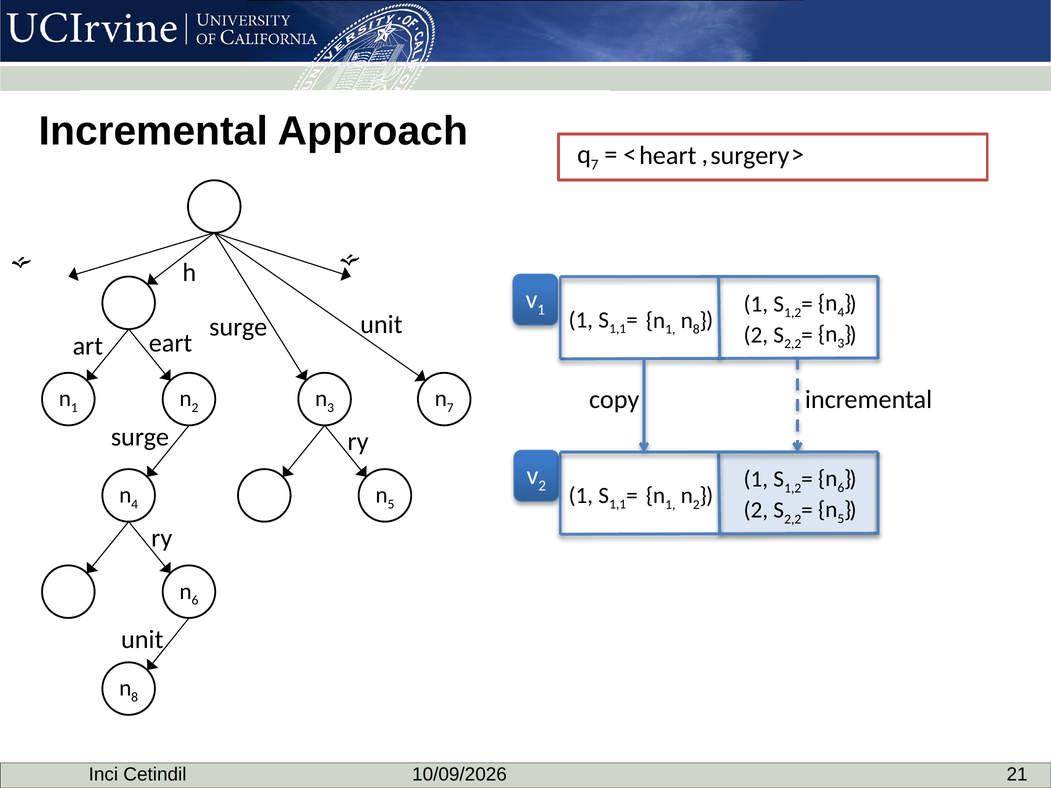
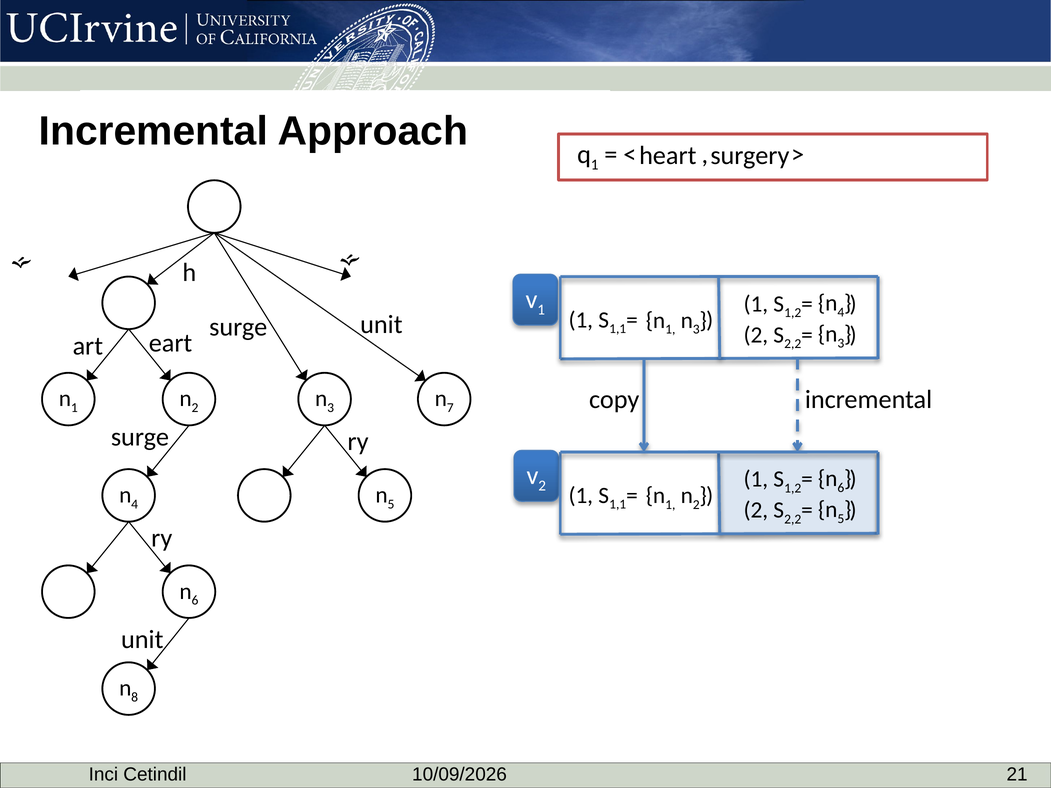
7: 7 -> 1 (595, 165)
8: 8 -> 3 (696, 329)
